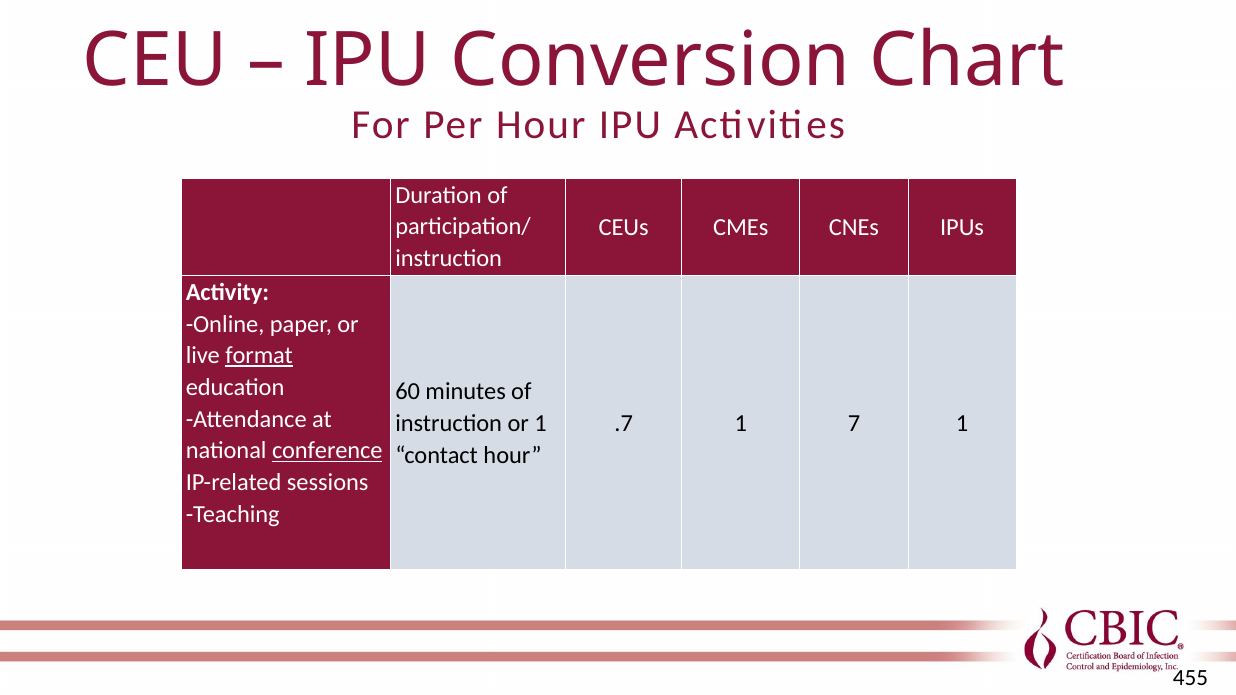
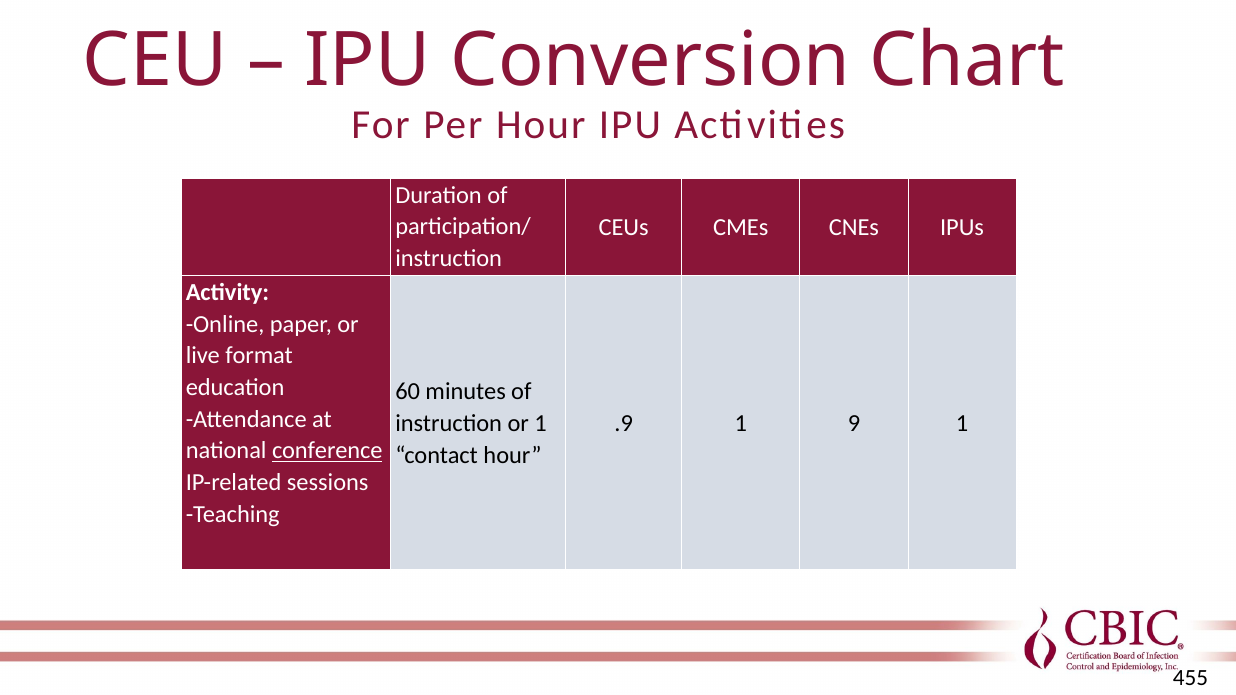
format underline: present -> none (259, 356)
.7: .7 -> .9 (624, 424)
7: 7 -> 9 (854, 424)
